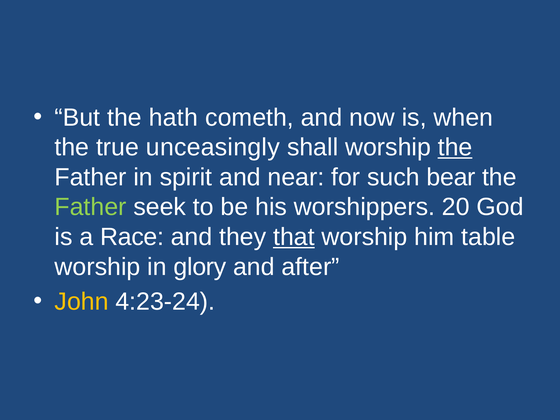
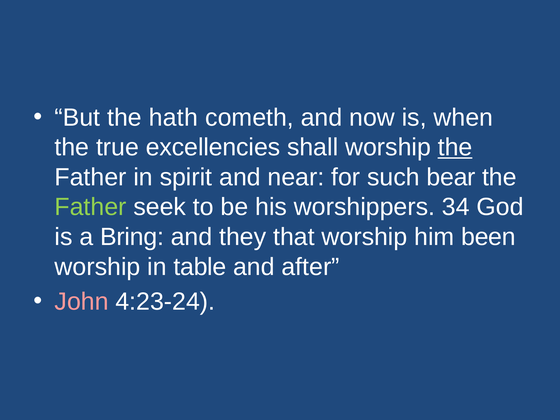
unceasingly: unceasingly -> excellencies (213, 147)
20: 20 -> 34 (456, 207)
Race: Race -> Bring (132, 237)
that underline: present -> none (294, 237)
table: table -> been (488, 237)
glory: glory -> table (200, 267)
John colour: yellow -> pink (82, 302)
